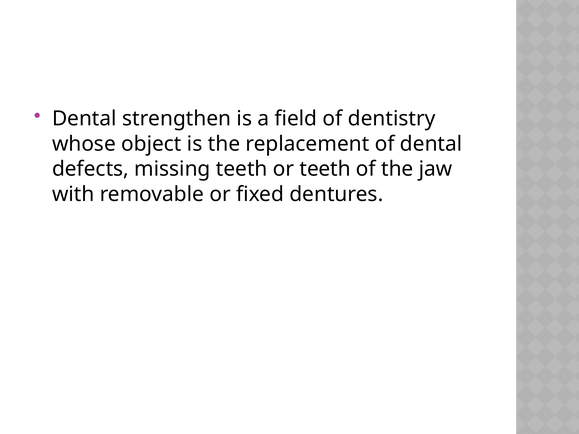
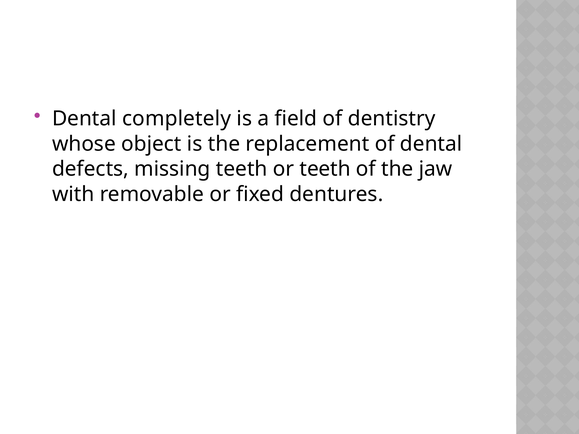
strengthen: strengthen -> completely (177, 119)
